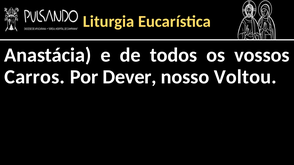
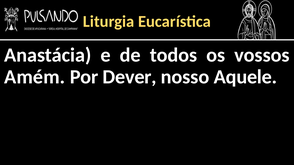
Carros: Carros -> Amém (35, 77)
Voltou: Voltou -> Aquele (245, 77)
